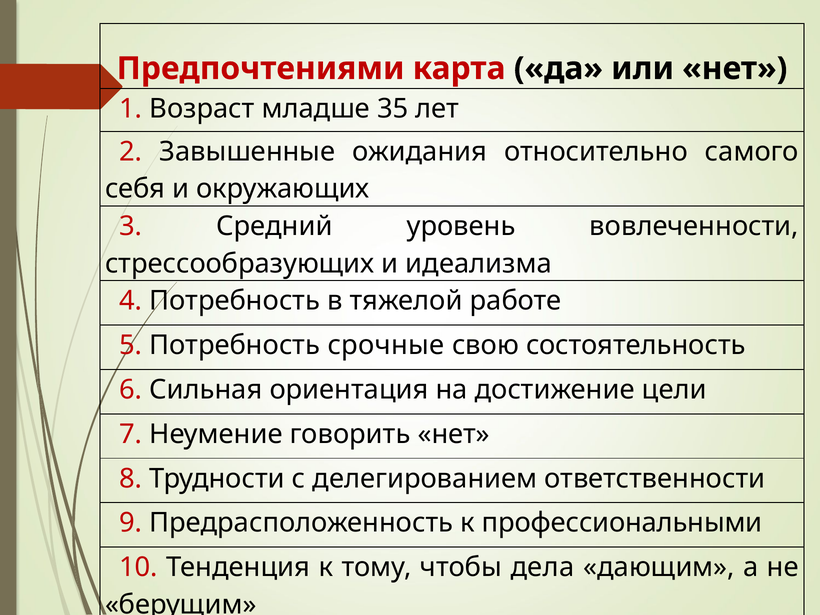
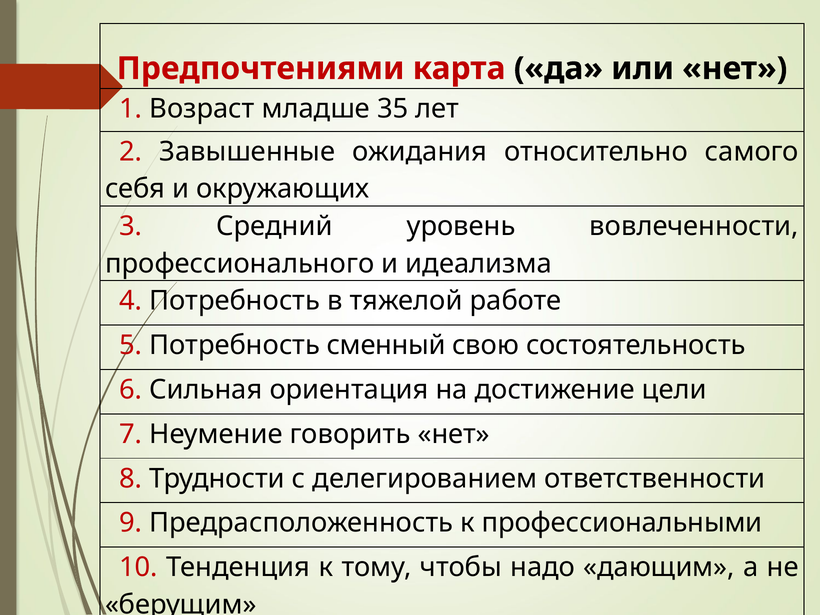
стрессообразующих: стрессообразующих -> профессионального (240, 264)
срочные: срочные -> сменный (386, 345)
дела: дела -> надо (543, 567)
